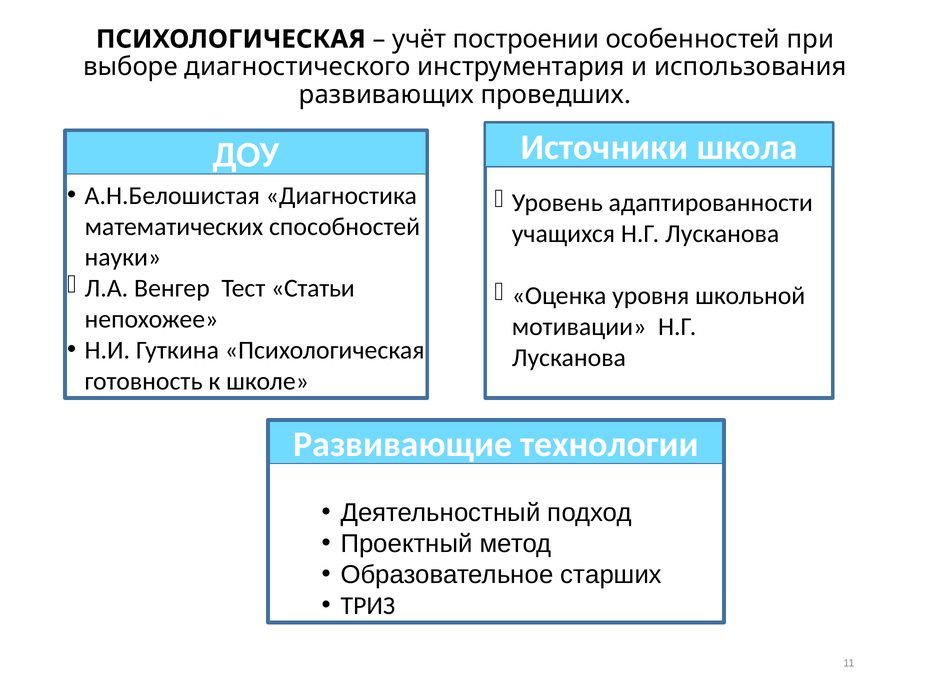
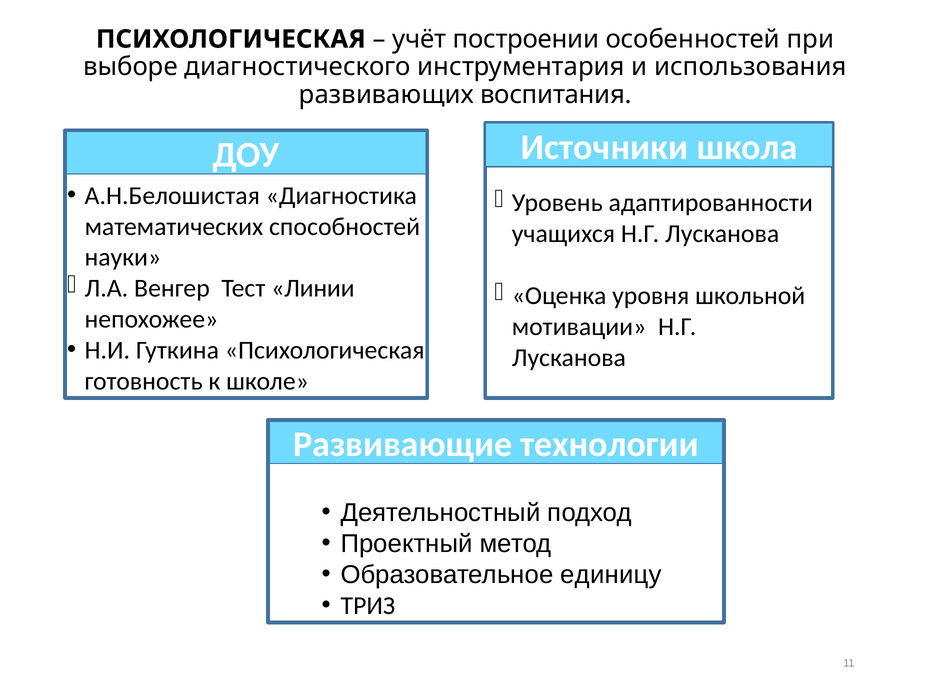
проведших: проведших -> воспитания (556, 95)
Статьи: Статьи -> Линии (313, 288)
старших: старших -> единицу (611, 575)
